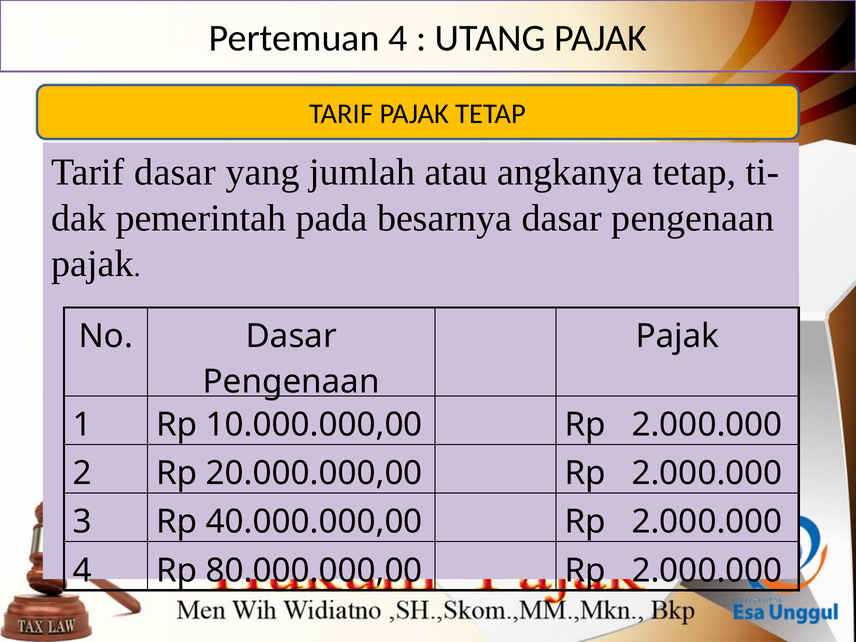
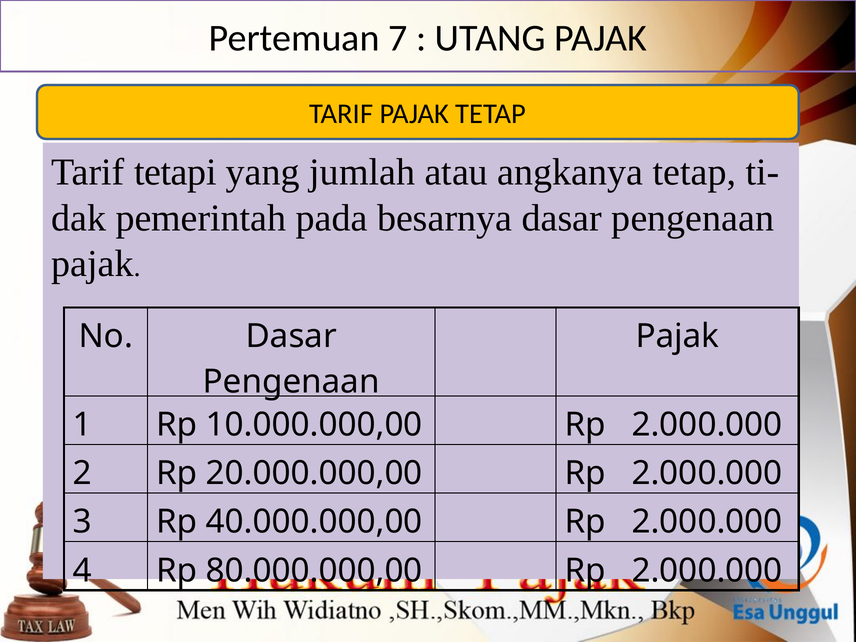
Pertemuan 4: 4 -> 7 (398, 38)
Tarif dasar: dasar -> tetapi (175, 172)
